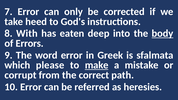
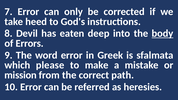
With: With -> Devil (27, 33)
make underline: present -> none (97, 65)
corrupt: corrupt -> mission (21, 75)
